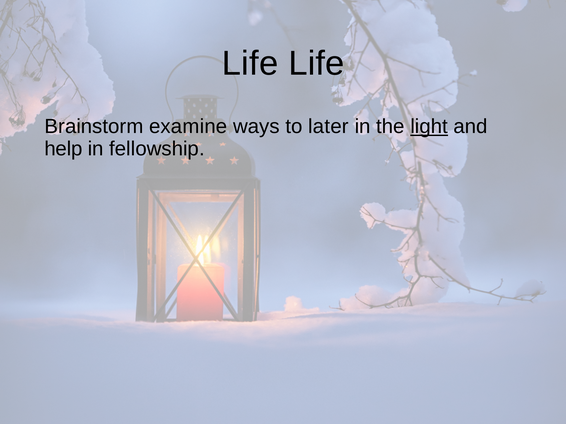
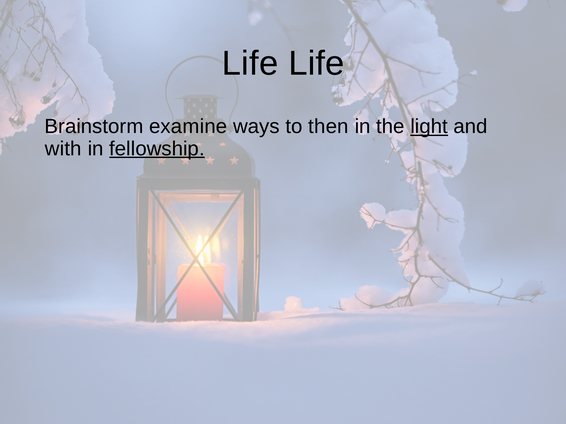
later: later -> then (328, 127)
help: help -> with (63, 149)
fellowship underline: none -> present (157, 149)
